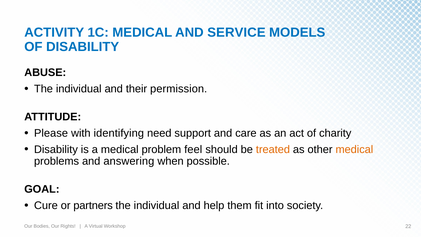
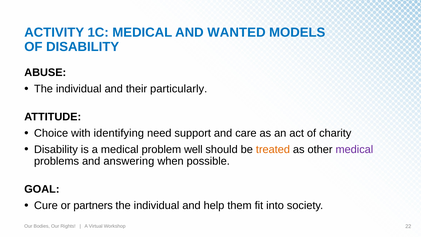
SERVICE: SERVICE -> WANTED (236, 32)
permission: permission -> particularly (179, 89)
Please: Please -> Choice (51, 133)
feel: feel -> well (193, 149)
medical colour: orange -> purple (354, 149)
